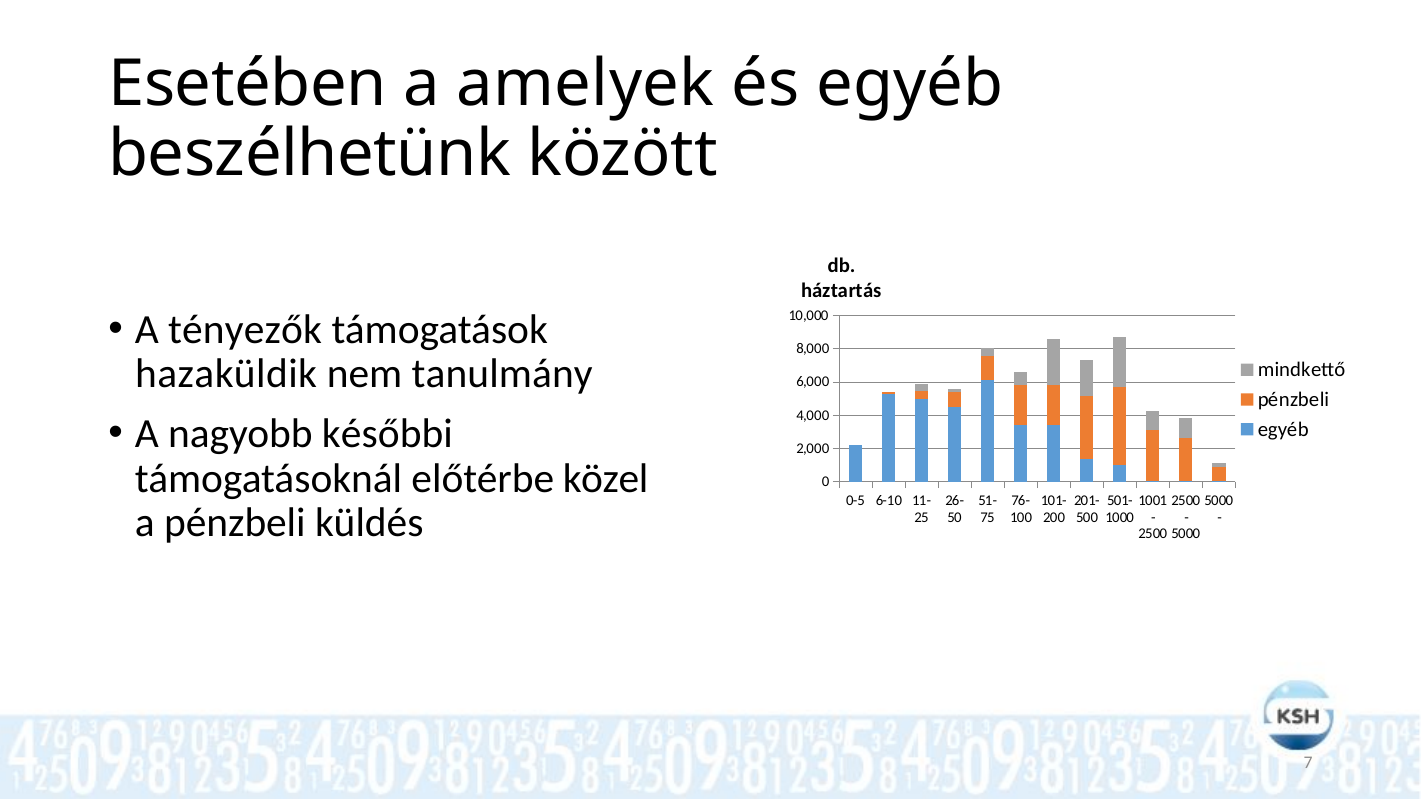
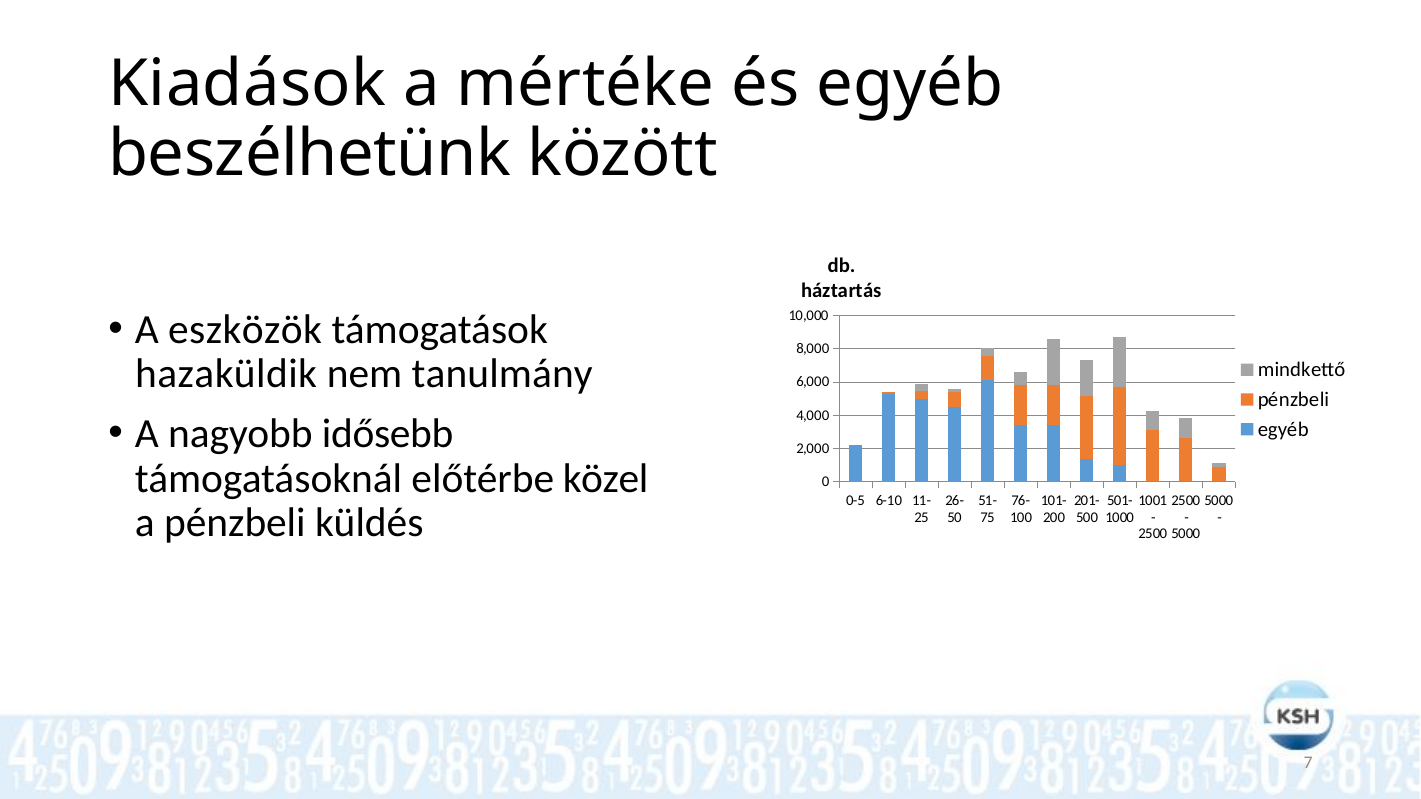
Esetében: Esetében -> Kiadások (247, 84)
amelyek: amelyek -> mértéke (586, 84)
tényezők: tényezők -> eszközök (245, 329)
későbbi: későbbi -> idősebb (388, 434)
